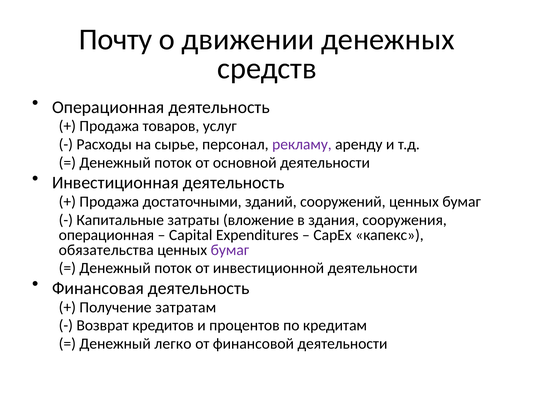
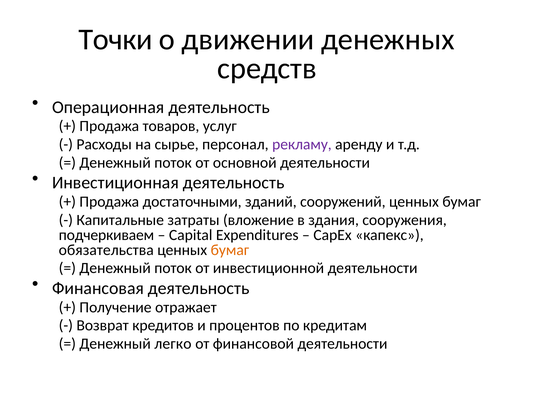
Почту: Почту -> Точки (116, 39)
операционная: операционная -> подчеркиваем (106, 235)
бумаг colour: purple -> orange (230, 250)
затратам: затратам -> отражает (186, 308)
